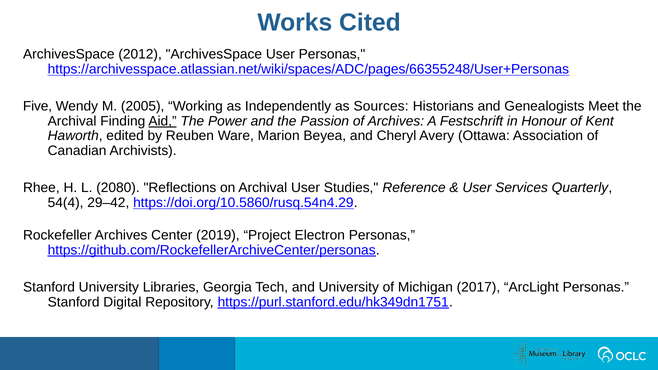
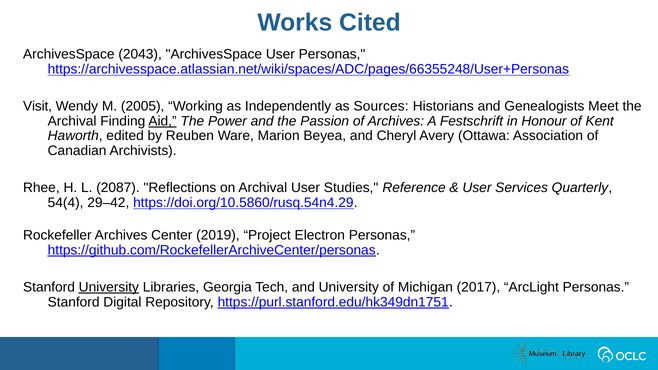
2012: 2012 -> 2043 (140, 54)
Five: Five -> Visit (38, 106)
2080: 2080 -> 2087 (118, 188)
University underline: none -> present (109, 287)
